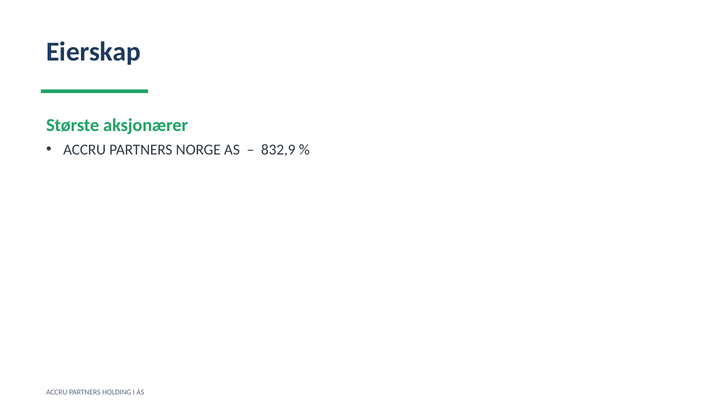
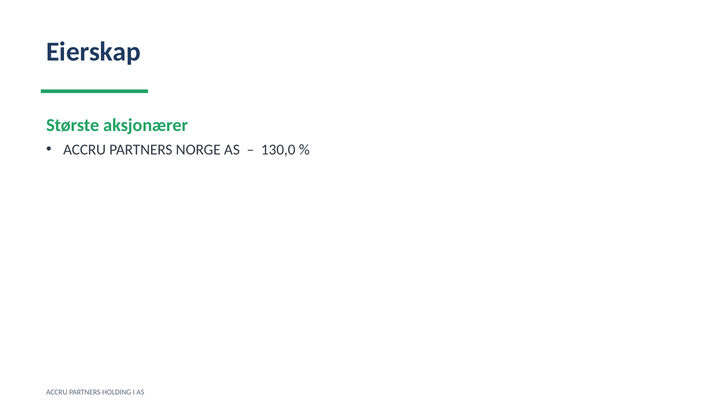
832,9: 832,9 -> 130,0 (278, 149)
